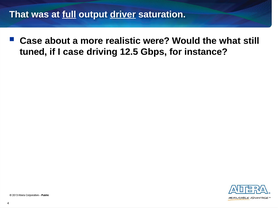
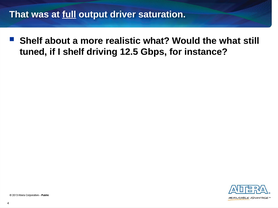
driver underline: present -> none (123, 14)
Case: Case -> Shelf (31, 41)
realistic were: were -> what (156, 41)
I case: case -> shelf (73, 52)
